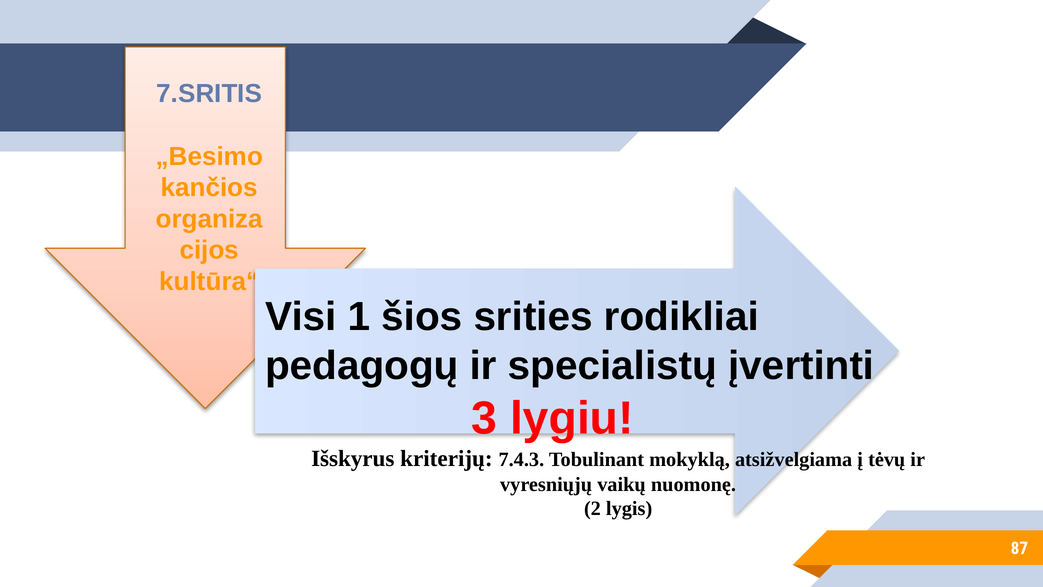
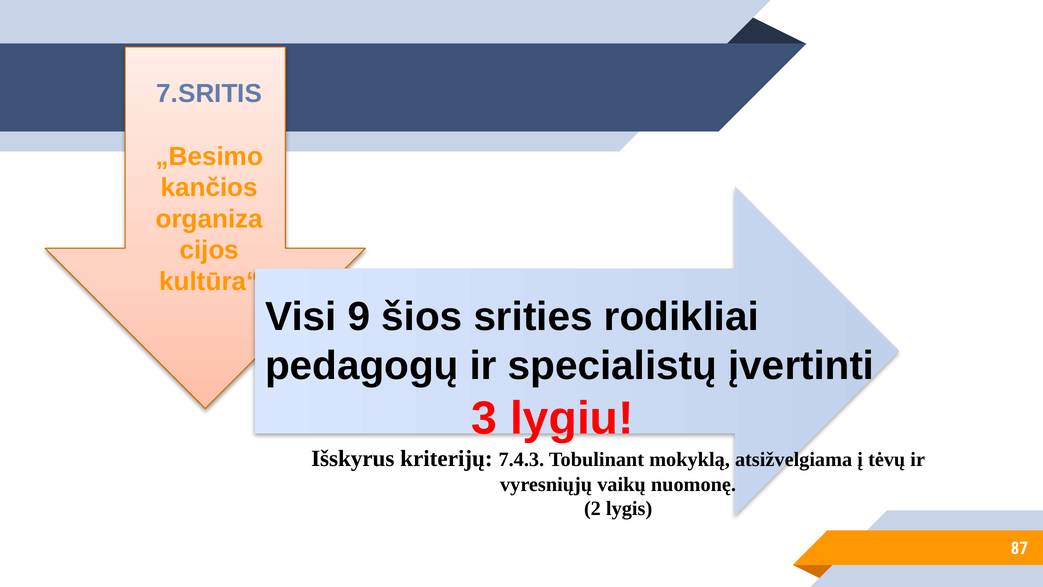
1: 1 -> 9 (359, 317)
